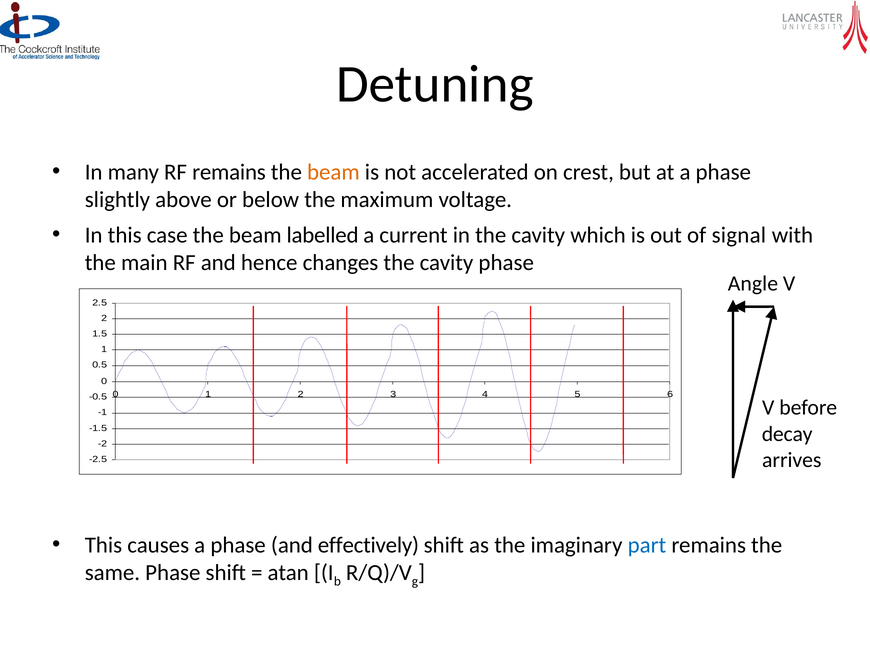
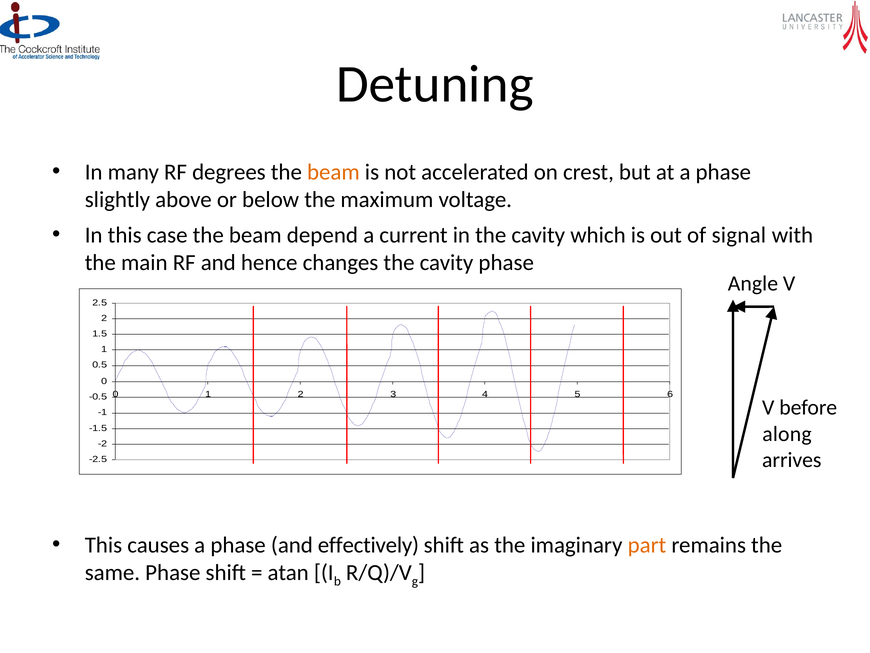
RF remains: remains -> degrees (229, 172)
labelled: labelled -> depend (322, 235)
decay: decay -> along (787, 434)
part colour: blue -> orange (647, 545)
